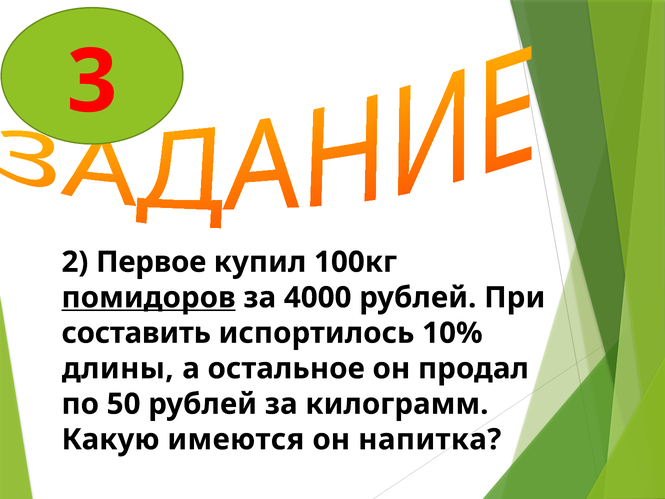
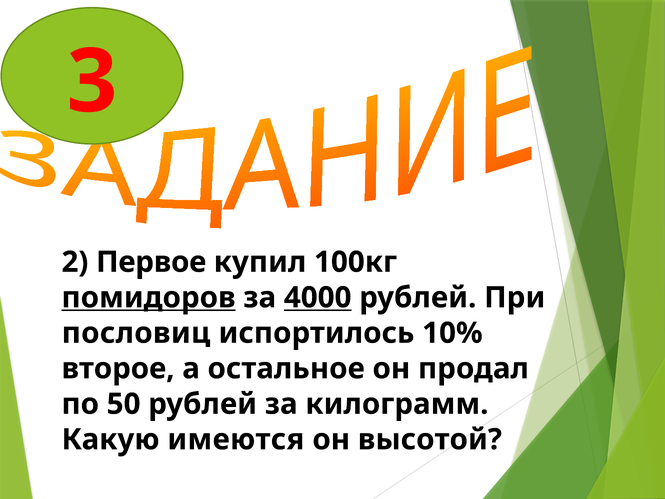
4000 underline: none -> present (318, 297)
составить: составить -> пословиц (136, 333)
длины: длины -> второе (118, 368)
напитка: напитка -> высотой (430, 439)
